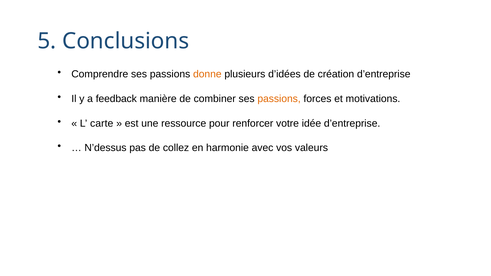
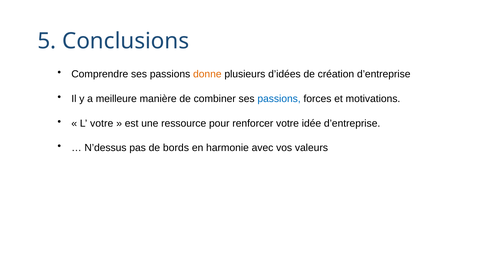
feedback: feedback -> meilleure (116, 99)
passions colour: orange -> blue (279, 99)
L carte: carte -> votre (102, 123)
collez: collez -> bords (176, 148)
